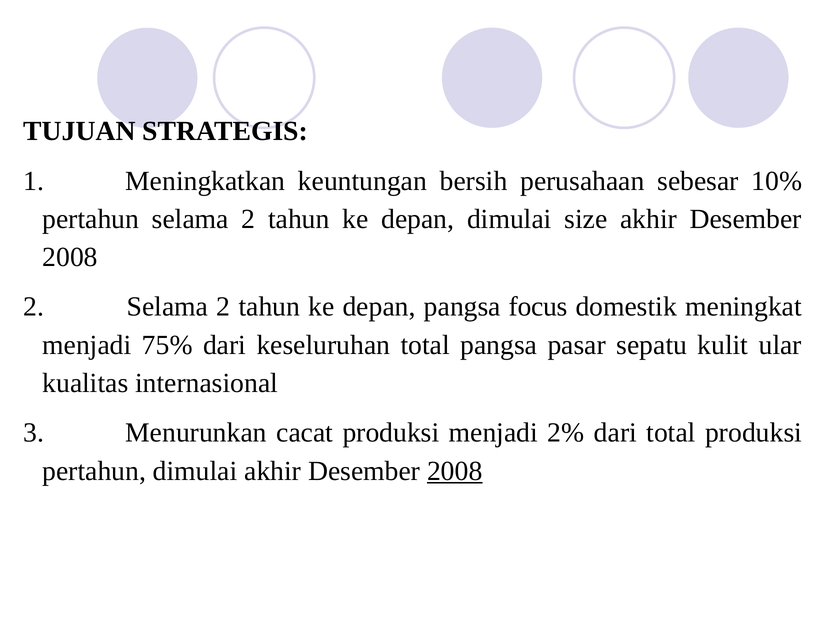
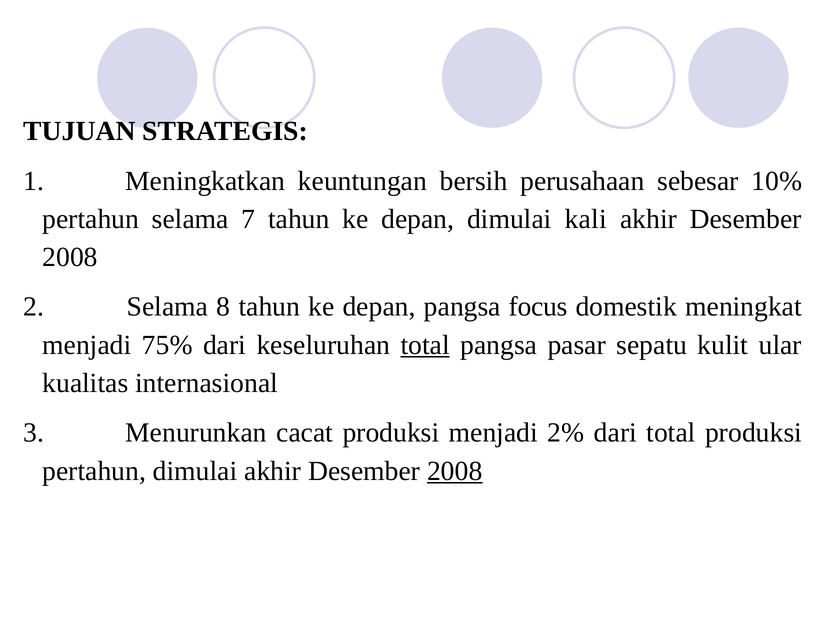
pertahun selama 2: 2 -> 7 (248, 219)
size: size -> kali (586, 219)
2 Selama 2: 2 -> 8 (223, 307)
total underline: none -> present (425, 345)
